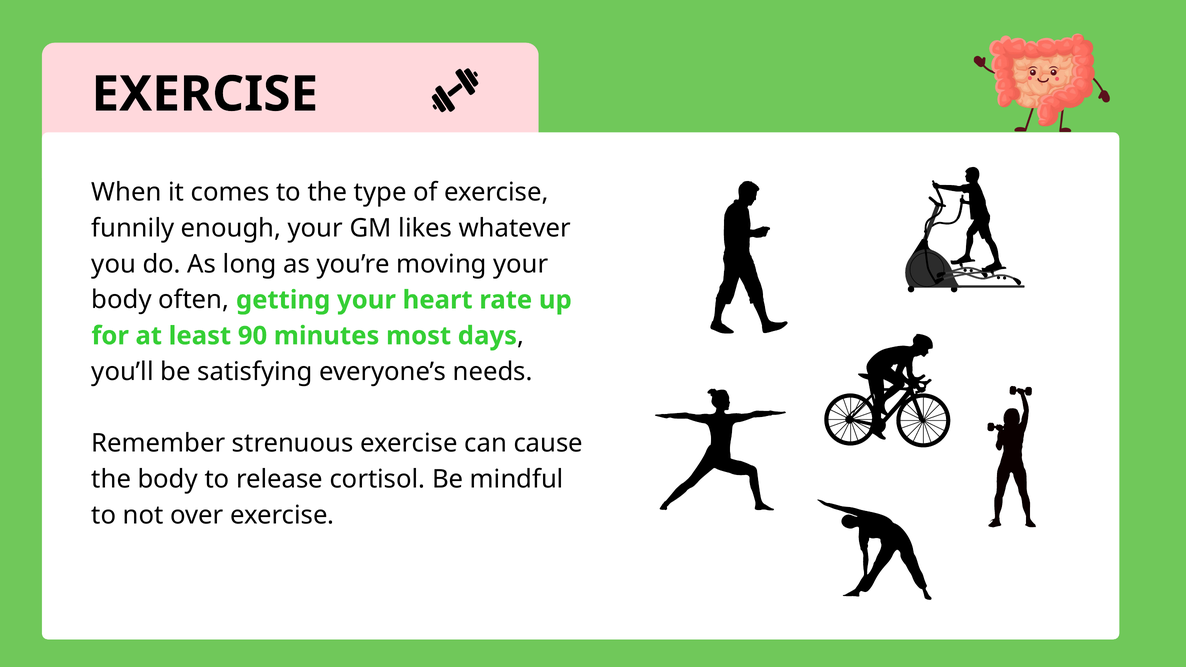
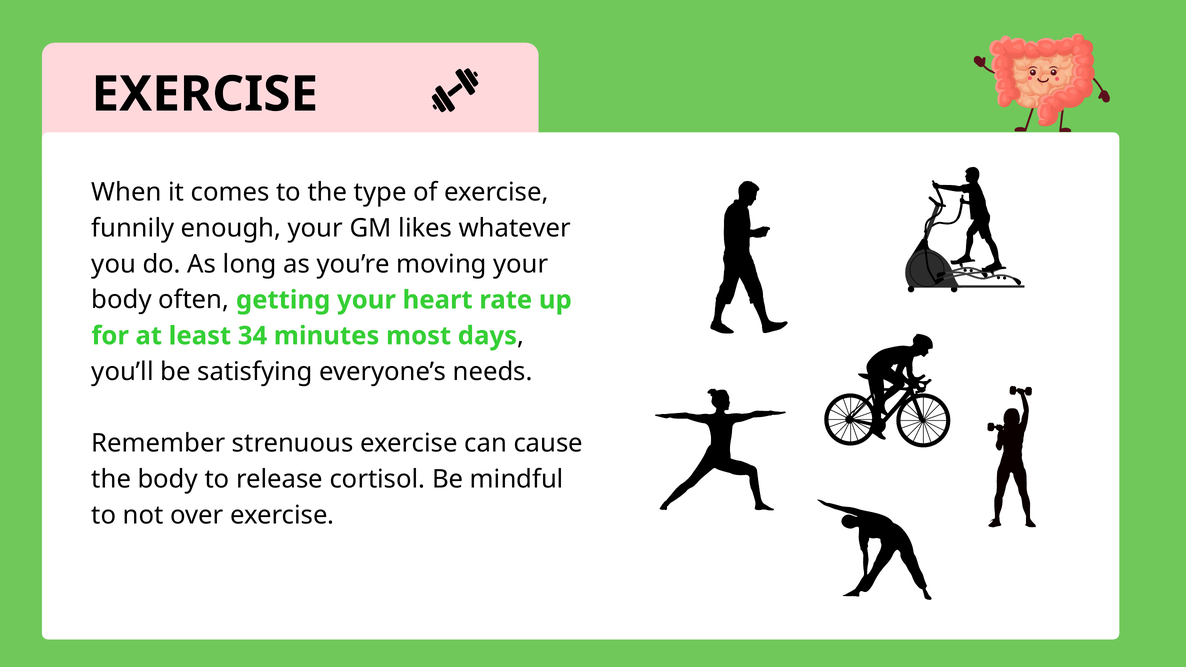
90: 90 -> 34 (253, 336)
